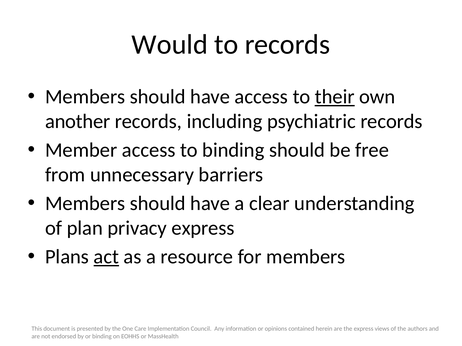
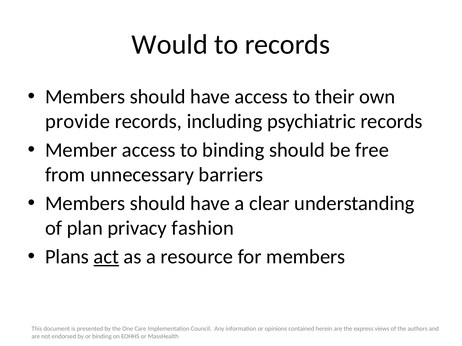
their underline: present -> none (335, 97)
another: another -> provide (78, 122)
privacy express: express -> fashion (203, 228)
